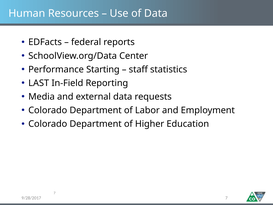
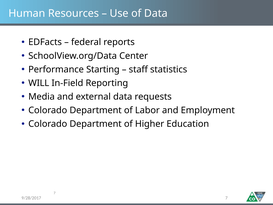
LAST: LAST -> WILL (39, 83)
